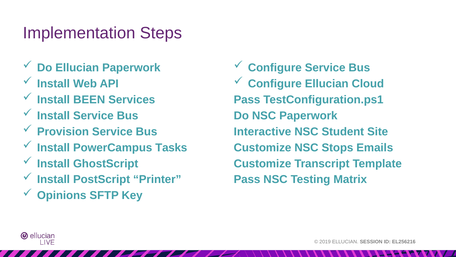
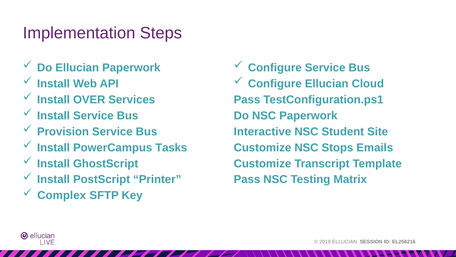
BEEN: BEEN -> OVER (89, 99)
Opinions: Opinions -> Complex (62, 195)
